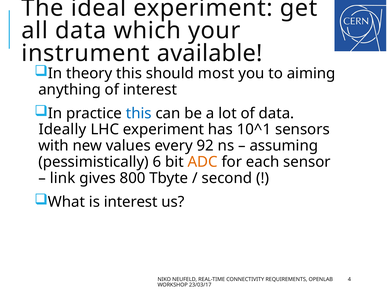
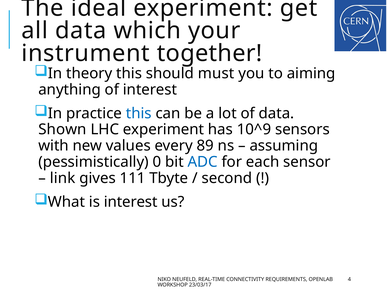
available: available -> together (210, 53)
most: most -> must (216, 73)
Ideally: Ideally -> Shown (62, 130)
10^1: 10^1 -> 10^9 (254, 130)
92: 92 -> 89 (205, 146)
6: 6 -> 0 (157, 162)
ADC colour: orange -> blue (203, 162)
800: 800 -> 111 (133, 178)
